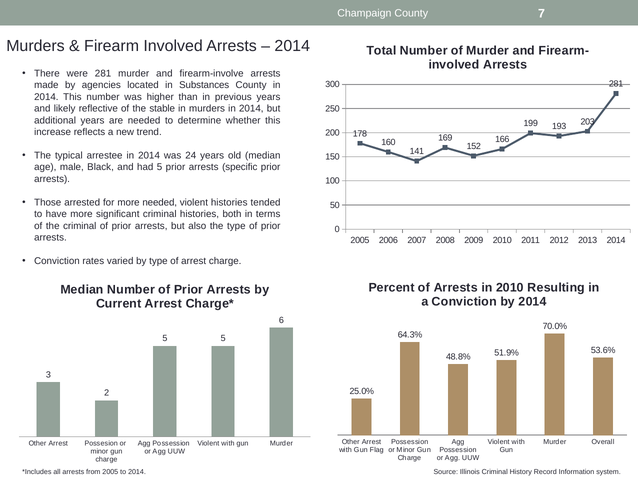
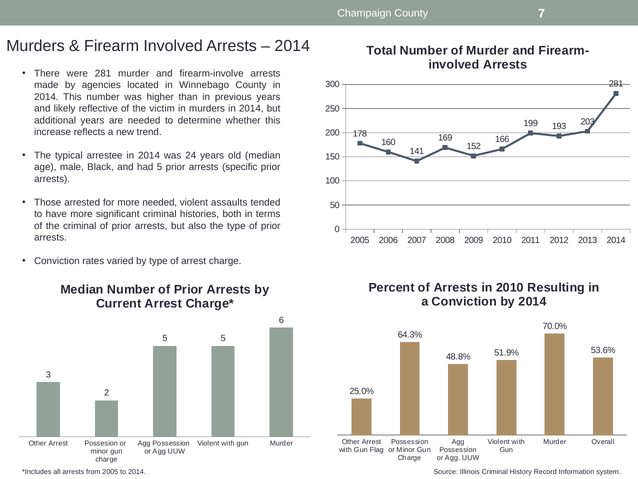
Substances: Substances -> Winnebago (204, 85)
stable: stable -> victim (162, 109)
violent histories: histories -> assaults (229, 202)
